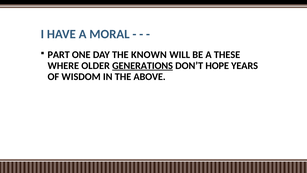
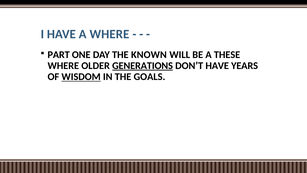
A MORAL: MORAL -> WHERE (109, 34)
DON’T HOPE: HOPE -> HAVE (217, 66)
WISDOM underline: none -> present (81, 77)
ABOVE: ABOVE -> GOALS (149, 77)
